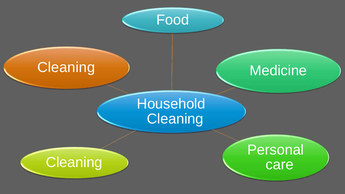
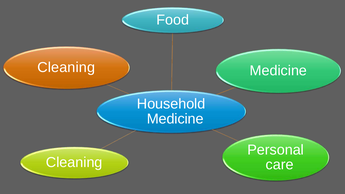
Cleaning: Cleaning -> Medicine (175, 119)
